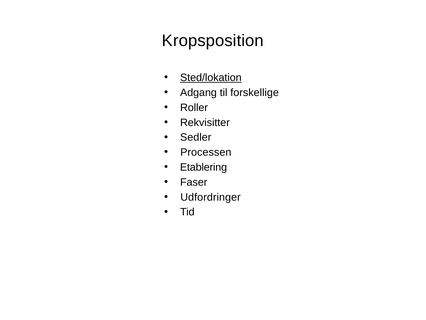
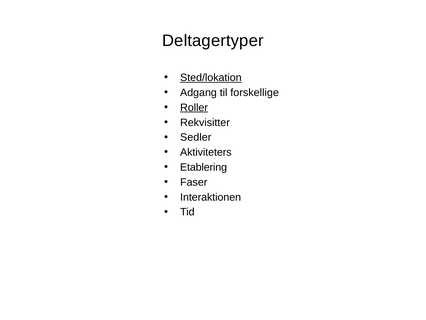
Kropsposition: Kropsposition -> Deltagertyper (213, 41)
Roller underline: none -> present (194, 107)
Processen: Processen -> Aktiviteters (206, 152)
Udfordringer: Udfordringer -> Interaktionen (211, 197)
